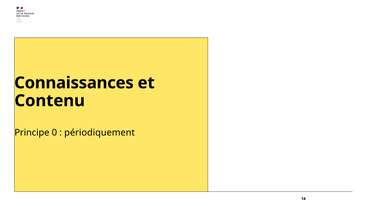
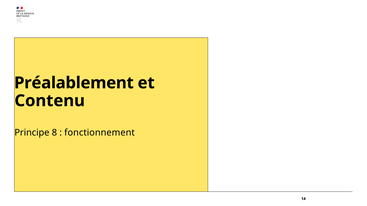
Connaissances: Connaissances -> Préalablement (74, 83)
0: 0 -> 8 (54, 133)
périodiquement: périodiquement -> fonctionnement (100, 133)
